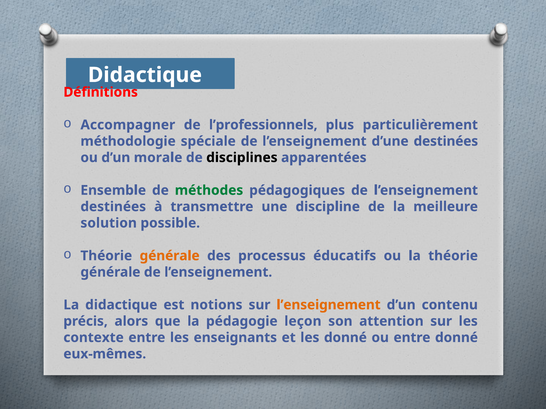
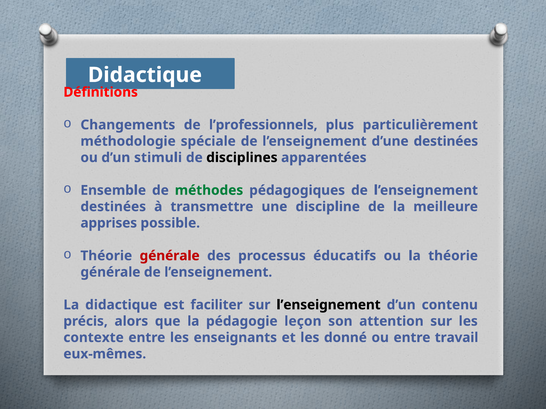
Accompagner: Accompagner -> Changements (128, 125)
morale: morale -> stimuli (158, 158)
solution: solution -> apprises (109, 223)
générale colour: orange -> red (170, 256)
notions: notions -> faciliter (217, 305)
l’enseignement colour: orange -> black (329, 305)
entre donné: donné -> travail (457, 338)
